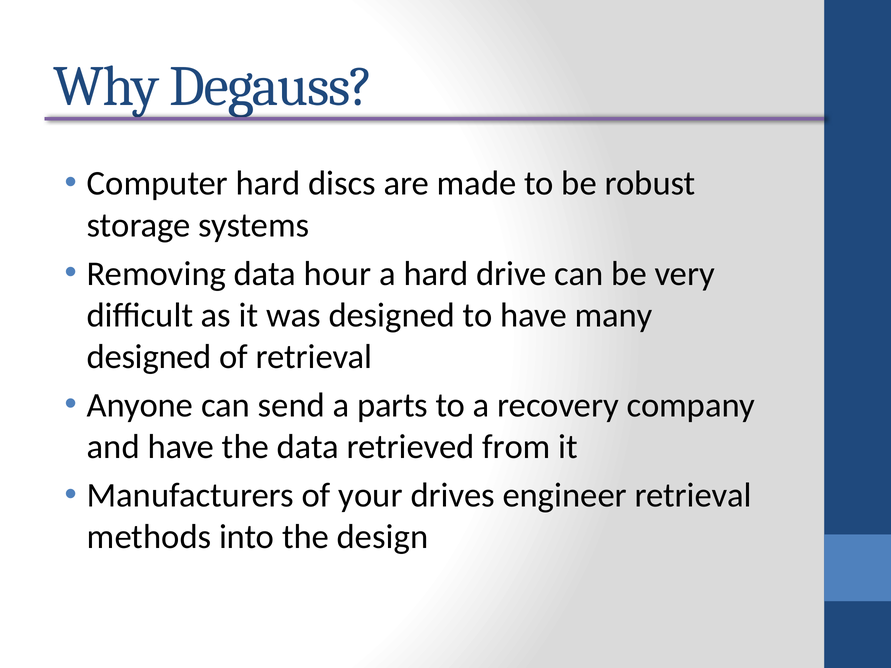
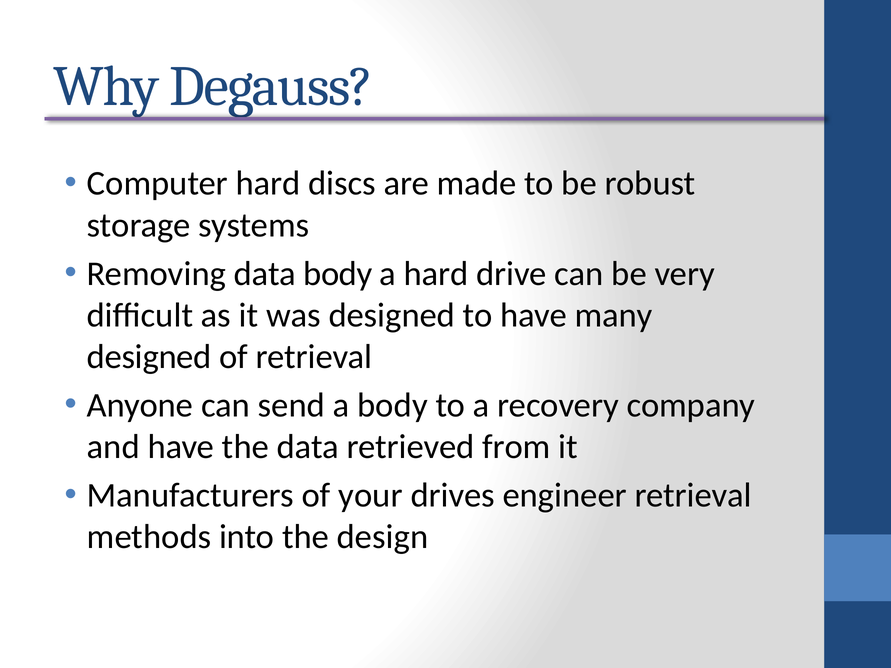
data hour: hour -> body (338, 274)
a parts: parts -> body (392, 406)
